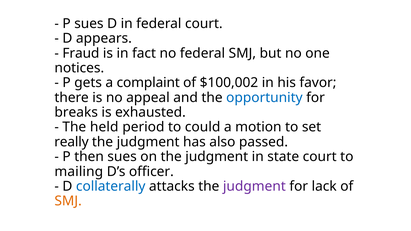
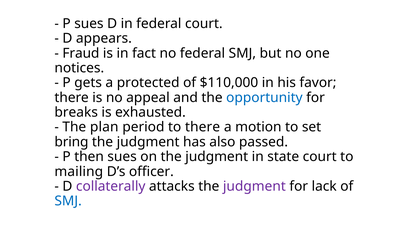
complaint: complaint -> protected (148, 83)
$100,002: $100,002 -> $110,000 (229, 83)
held: held -> plan (104, 127)
to could: could -> there (203, 127)
really: really -> bring (71, 142)
collaterally colour: blue -> purple (111, 186)
SMJ colour: orange -> blue (68, 201)
